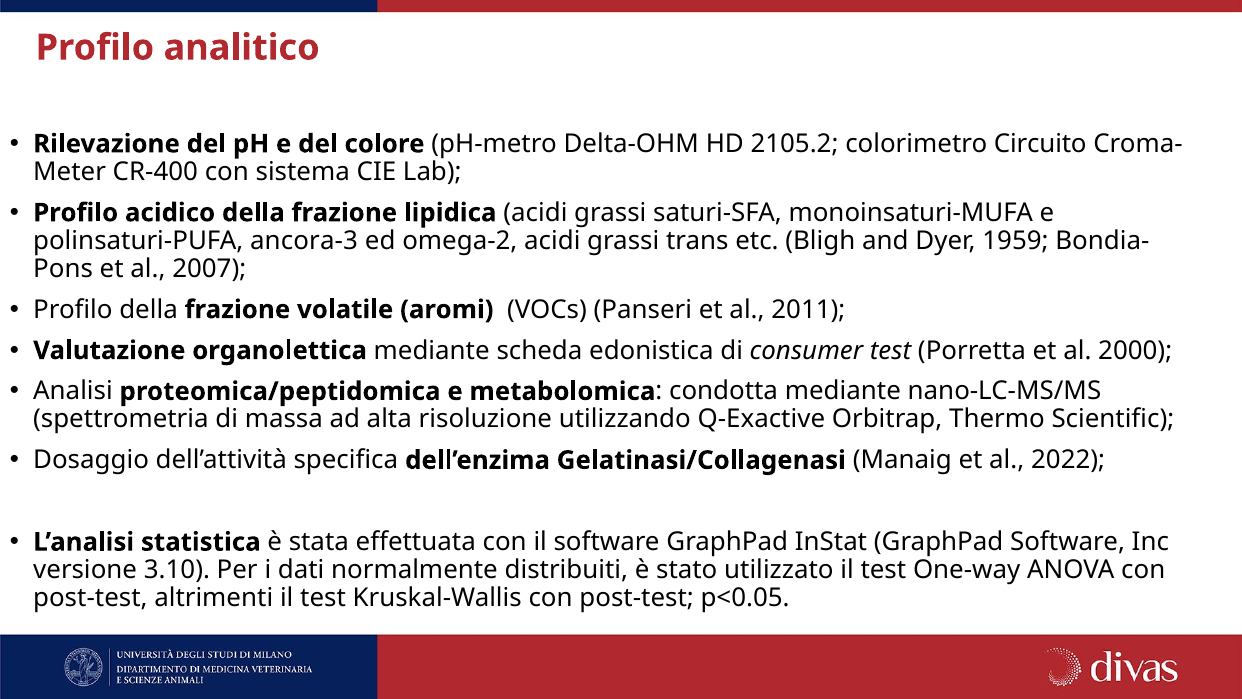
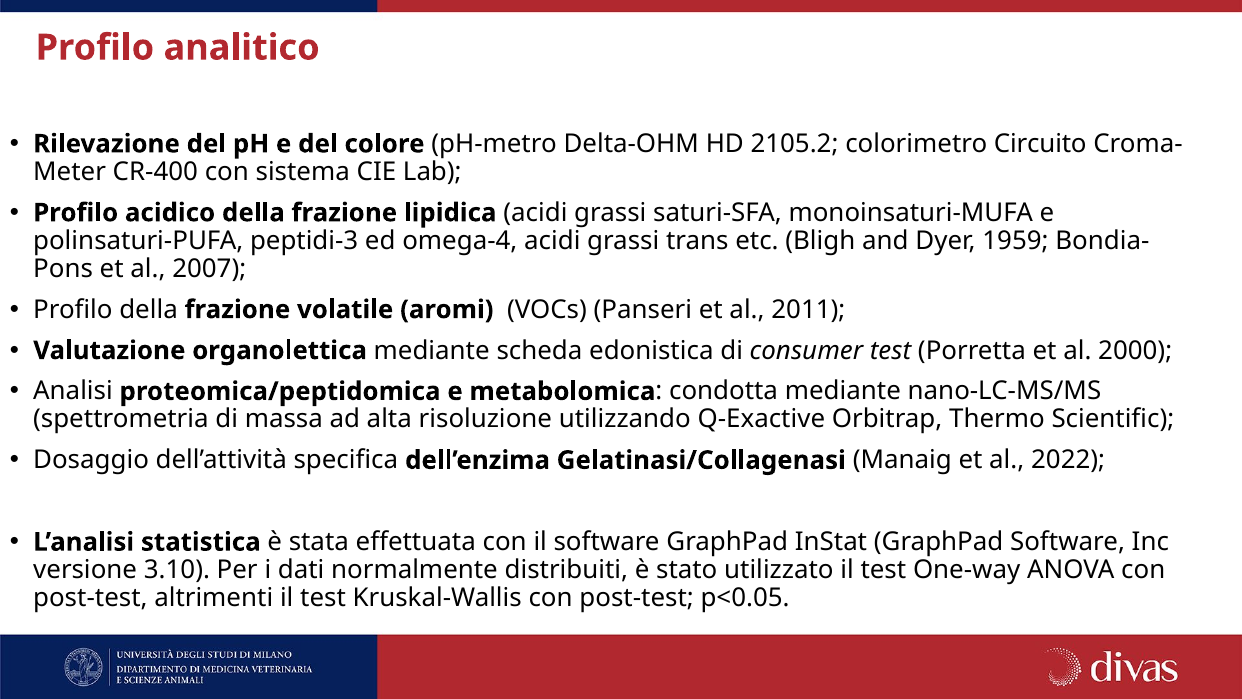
ancora-3: ancora-3 -> peptidi-3 (304, 241)
omega-2: omega-2 -> omega-4 (460, 241)
